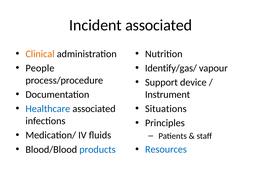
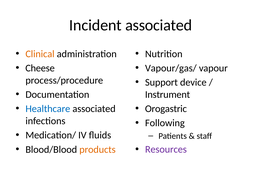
People: People -> Cheese (40, 68)
Identify/gas/: Identify/gas/ -> Vapour/gas/ (171, 68)
Situations: Situations -> Orogastric (166, 109)
Principles: Principles -> Following (165, 123)
Resources colour: blue -> purple (166, 149)
products colour: blue -> orange (97, 149)
